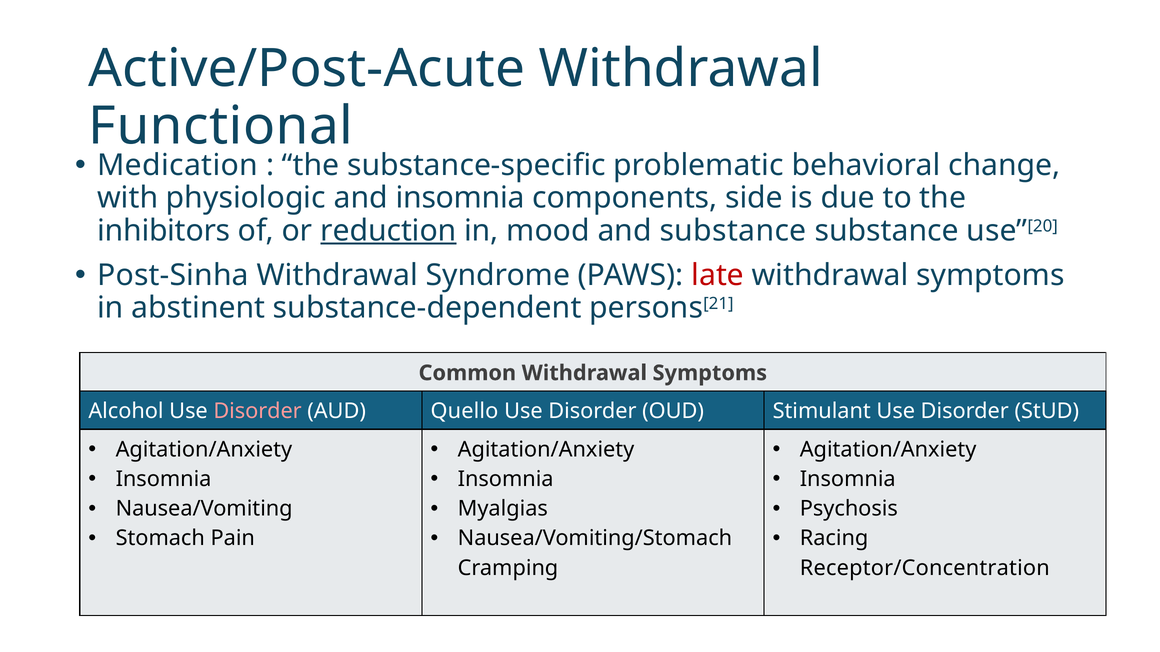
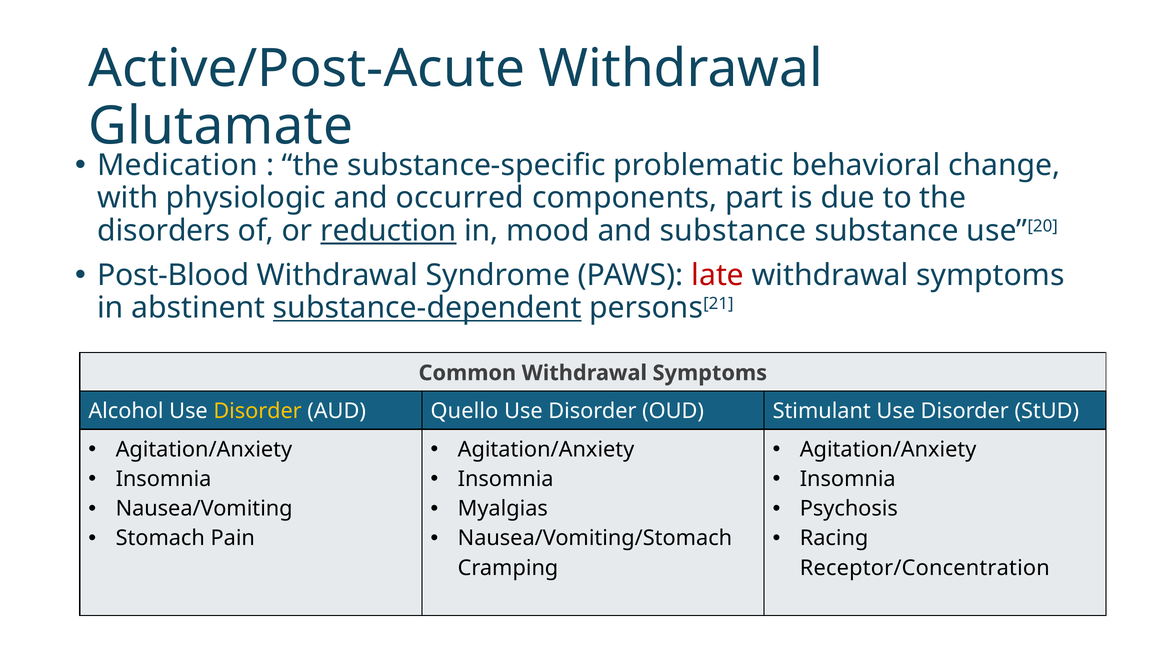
Functional: Functional -> Glutamate (221, 126)
and insomnia: insomnia -> occurred (460, 198)
side: side -> part (754, 198)
inhibitors: inhibitors -> disorders (164, 231)
Post-Sinha: Post-Sinha -> Post-Blood (173, 275)
substance-dependent underline: none -> present (427, 308)
Disorder colour: pink -> yellow (258, 412)
